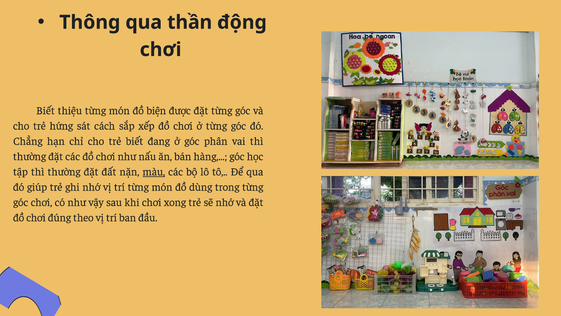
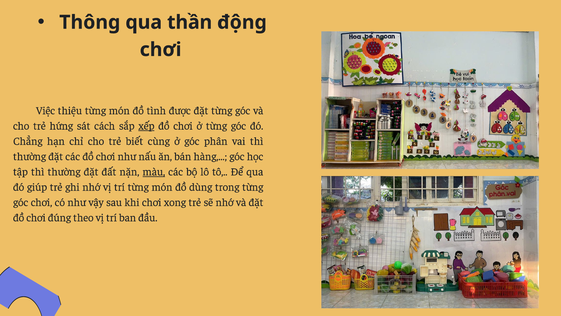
Biết: Biết -> Việc (46, 111)
biện: biện -> tình (156, 111)
xếp underline: none -> present (146, 126)
đang: đang -> cùng (159, 141)
